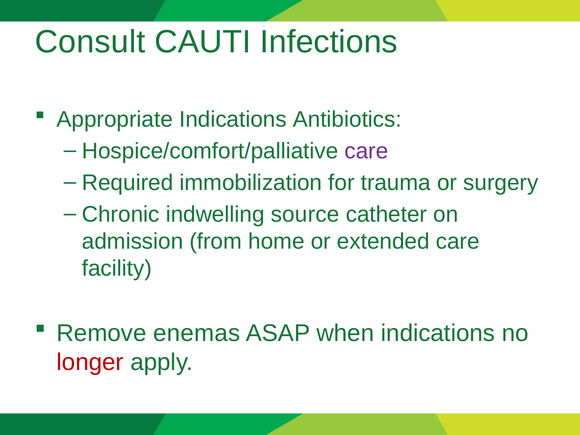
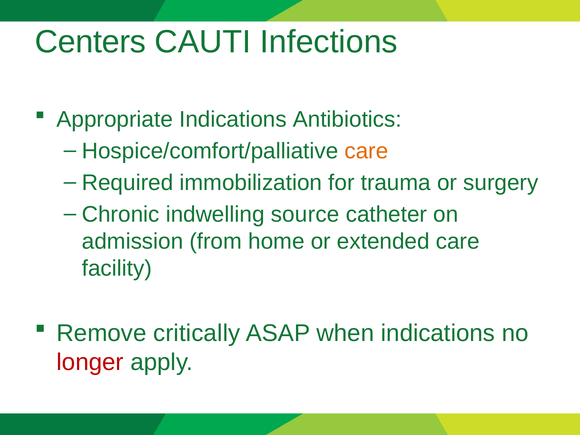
Consult: Consult -> Centers (90, 42)
care colour: purple -> orange (366, 151)
enemas: enemas -> critically (197, 333)
